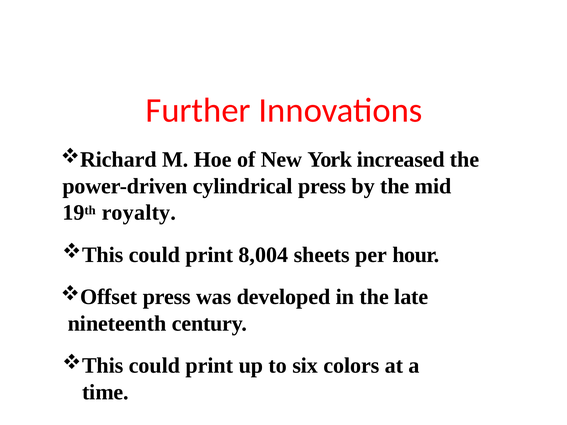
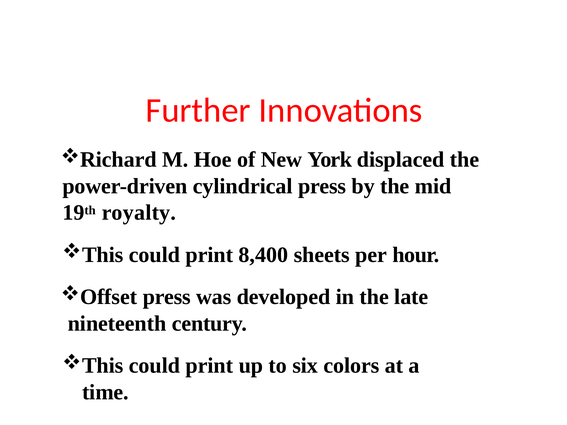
increased: increased -> displaced (401, 160)
8,004: 8,004 -> 8,400 (263, 255)
